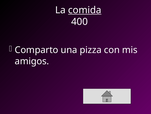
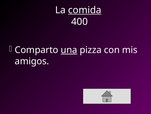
una underline: none -> present (69, 50)
